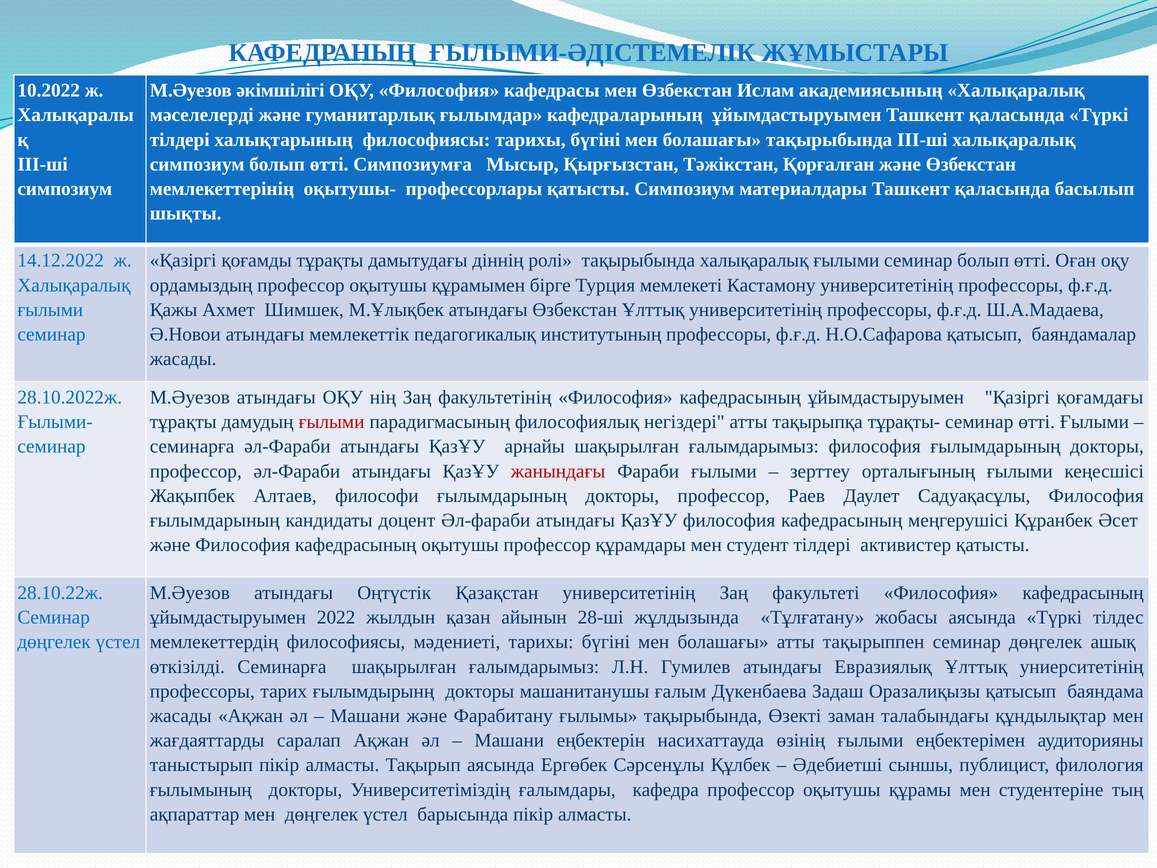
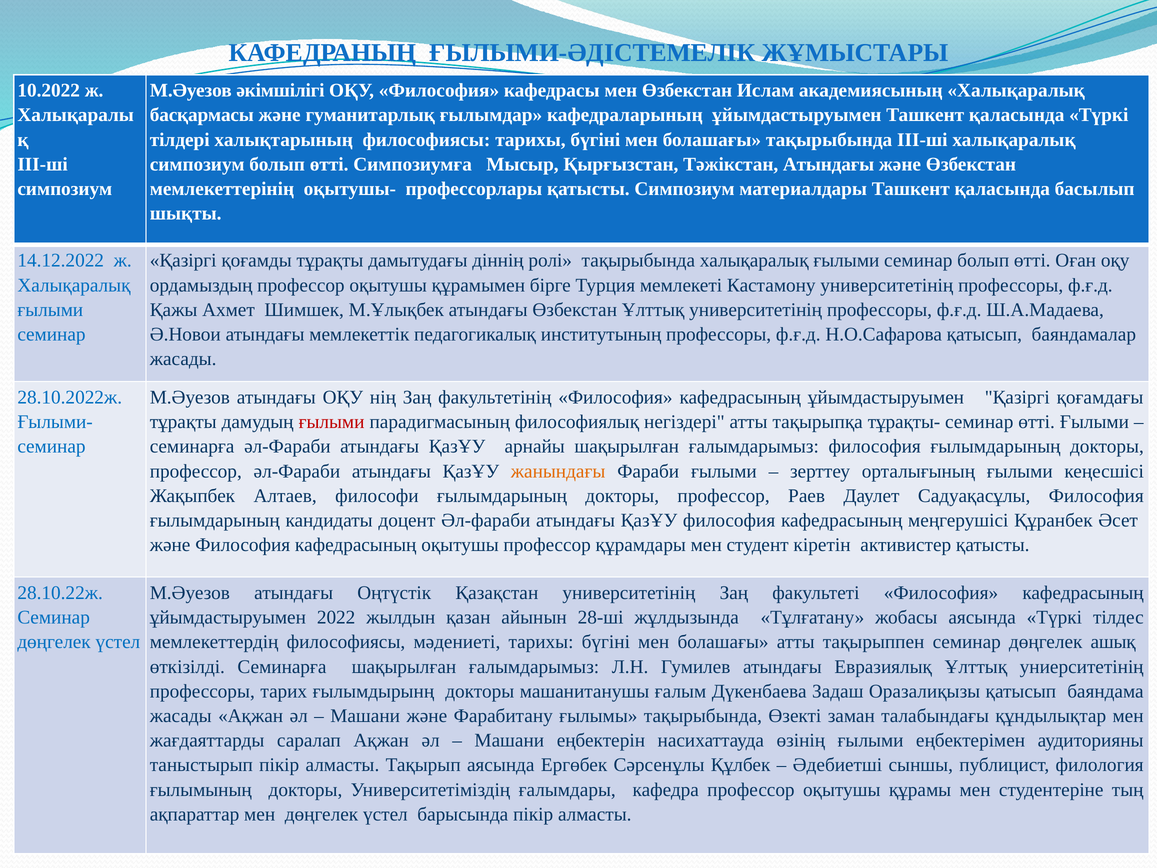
мәселелерді: мәселелерді -> басқармасы (202, 115)
Тәжікстан Қорғалған: Қорғалған -> Атындағы (829, 164)
жанындағы colour: red -> orange (558, 471)
студент тілдері: тілдері -> кіретін (822, 545)
